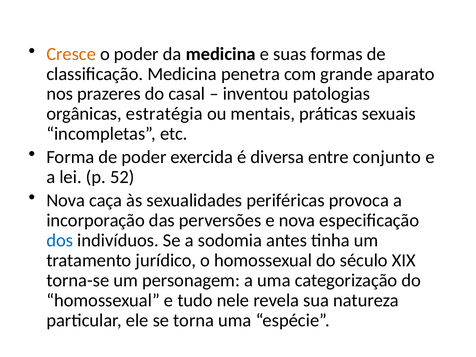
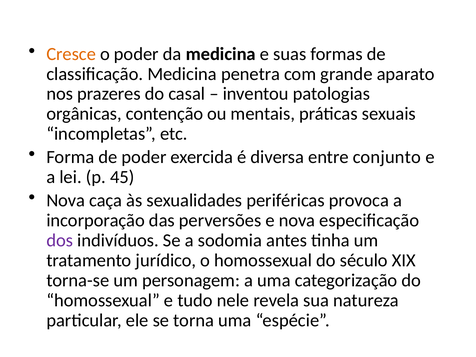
estratégia: estratégia -> contenção (165, 114)
52: 52 -> 45 (122, 177)
dos colour: blue -> purple (60, 240)
